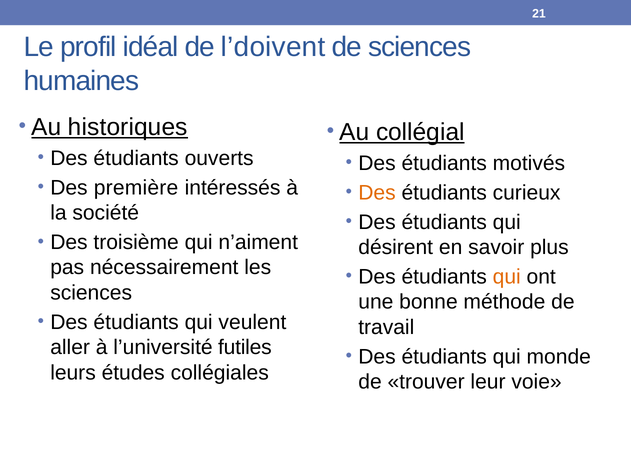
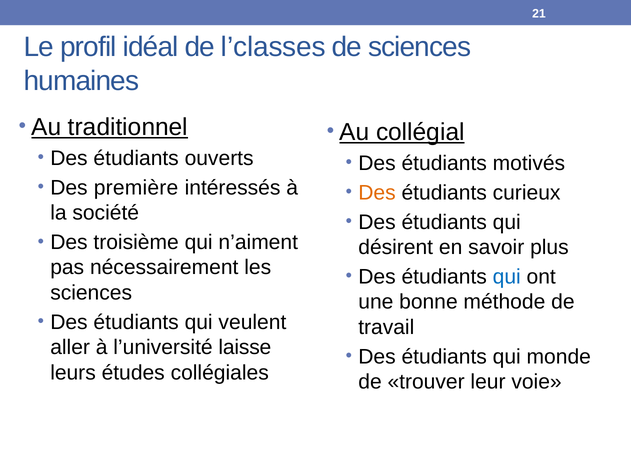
l’doivent: l’doivent -> l’classes (273, 47)
historiques: historiques -> traditionnel (128, 127)
qui colour: orange -> blue (507, 277)
futiles: futiles -> laisse (245, 348)
